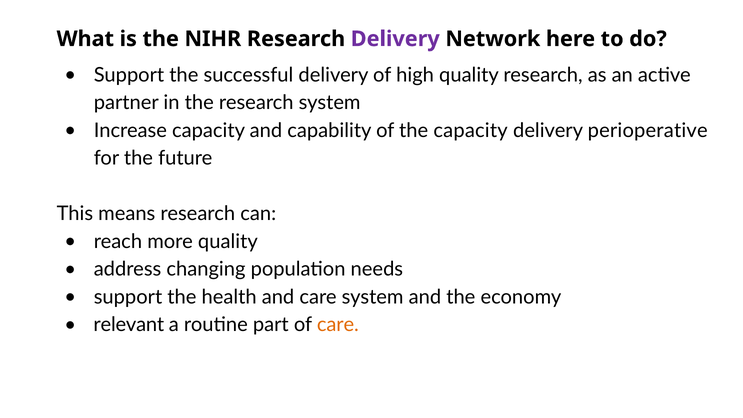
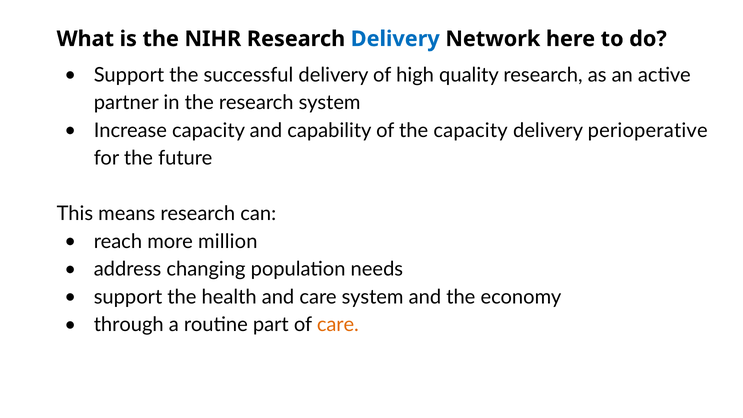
Delivery colour: purple -> blue (395, 39)
more quality: quality -> million (228, 242)
relevant: relevant -> through (129, 325)
